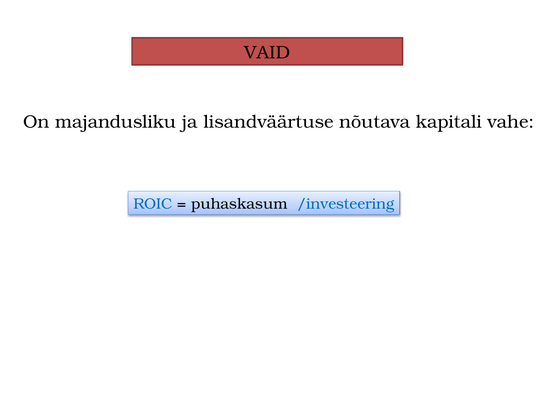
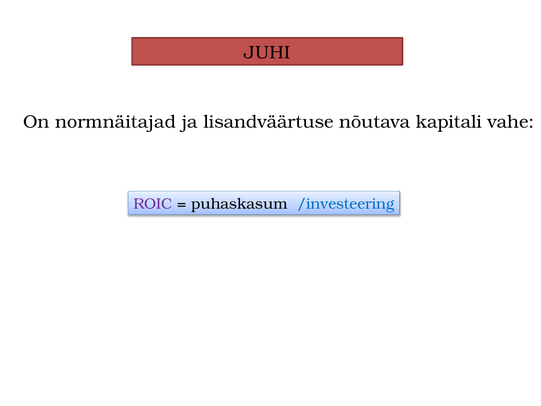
VAID: VAID -> JUHI (267, 53)
majandusliku: majandusliku -> normnäitajad (116, 122)
ROIC colour: blue -> purple (153, 204)
